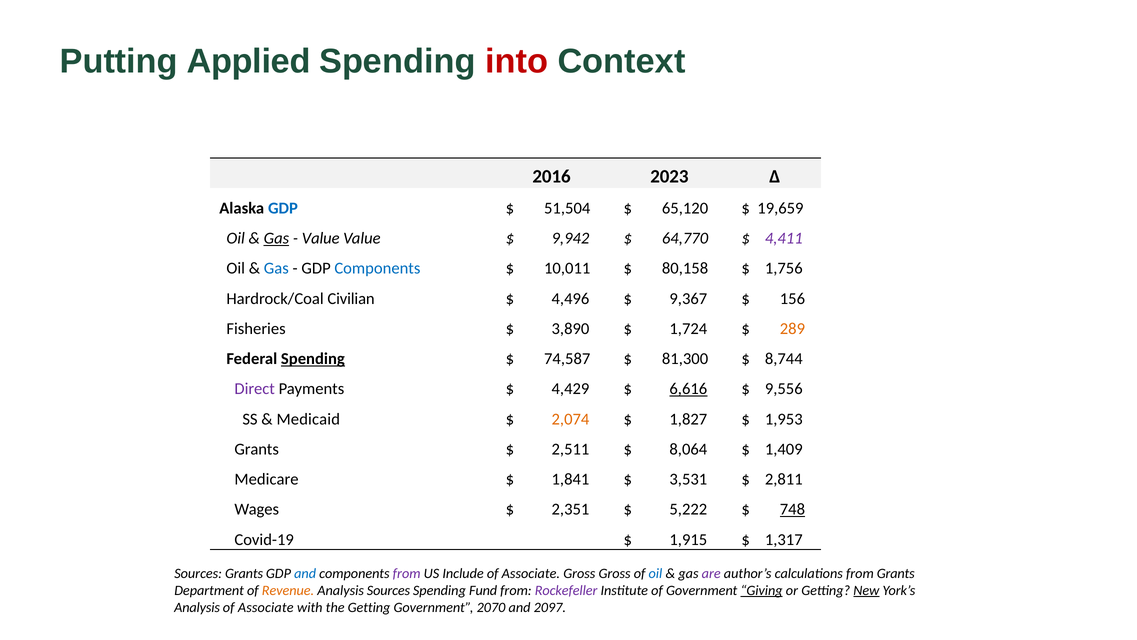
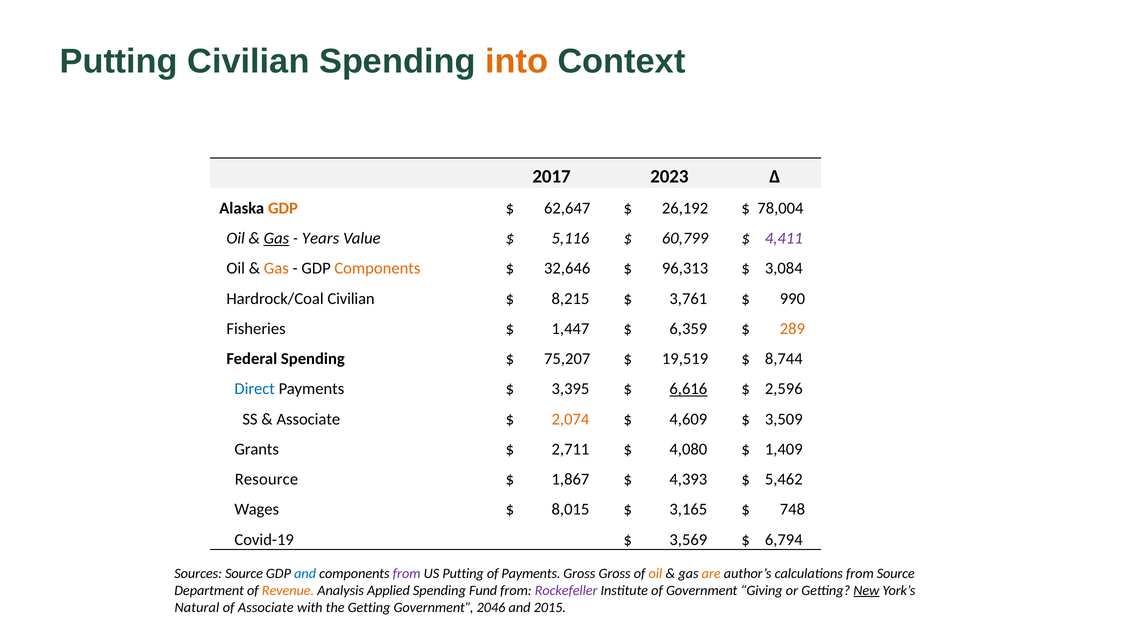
Putting Applied: Applied -> Civilian (248, 61)
into colour: red -> orange (517, 61)
2016: 2016 -> 2017 (552, 176)
GDP colour: blue -> orange (283, 208)
51,504: 51,504 -> 62,647 (567, 208)
65,120: 65,120 -> 26,192 (685, 208)
19,659: 19,659 -> 78,004 (780, 208)
Value: Value -> Years (321, 238)
9,942: 9,942 -> 5,116 (570, 238)
64,770: 64,770 -> 60,799 (685, 238)
Gas colour: blue -> orange (276, 268)
Components colour: blue -> orange (377, 268)
10,011: 10,011 -> 32,646 (567, 268)
80,158: 80,158 -> 96,313 (685, 268)
1,756: 1,756 -> 3,084 (784, 268)
4,496: 4,496 -> 8,215 (570, 298)
9,367: 9,367 -> 3,761 (688, 298)
156: 156 -> 990 (792, 298)
3,890: 3,890 -> 1,447 (570, 328)
1,724: 1,724 -> 6,359 (688, 328)
Spending underline: present -> none (313, 359)
74,587: 74,587 -> 75,207 (567, 359)
81,300: 81,300 -> 19,519 (685, 359)
Direct colour: purple -> blue (255, 389)
4,429: 4,429 -> 3,395 (570, 389)
9,556: 9,556 -> 2,596 (784, 389)
Medicaid: Medicaid -> Associate (308, 419)
1,827: 1,827 -> 4,609 (688, 419)
1,953: 1,953 -> 3,509 (784, 419)
2,511: 2,511 -> 2,711 (570, 449)
8,064: 8,064 -> 4,080 (688, 449)
Medicare: Medicare -> Resource (266, 479)
1,841: 1,841 -> 1,867 (570, 479)
3,531: 3,531 -> 4,393 (688, 479)
2,811: 2,811 -> 5,462 (784, 479)
2,351: 2,351 -> 8,015 (570, 509)
5,222: 5,222 -> 3,165 (688, 509)
748 underline: present -> none (792, 509)
1,915: 1,915 -> 3,569 (688, 539)
1,317: 1,317 -> 6,794 (784, 539)
Sources Grants: Grants -> Source (244, 573)
US Include: Include -> Putting (463, 573)
Associate: Associate -> Payments (531, 573)
oil colour: blue -> orange (655, 573)
are colour: purple -> orange (711, 573)
from Grants: Grants -> Source (896, 573)
Analysis Sources: Sources -> Applied (388, 590)
Giving underline: present -> none (762, 590)
Analysis: Analysis -> Natural (197, 607)
2070: 2070 -> 2046 (491, 607)
2097: 2097 -> 2015 (550, 607)
